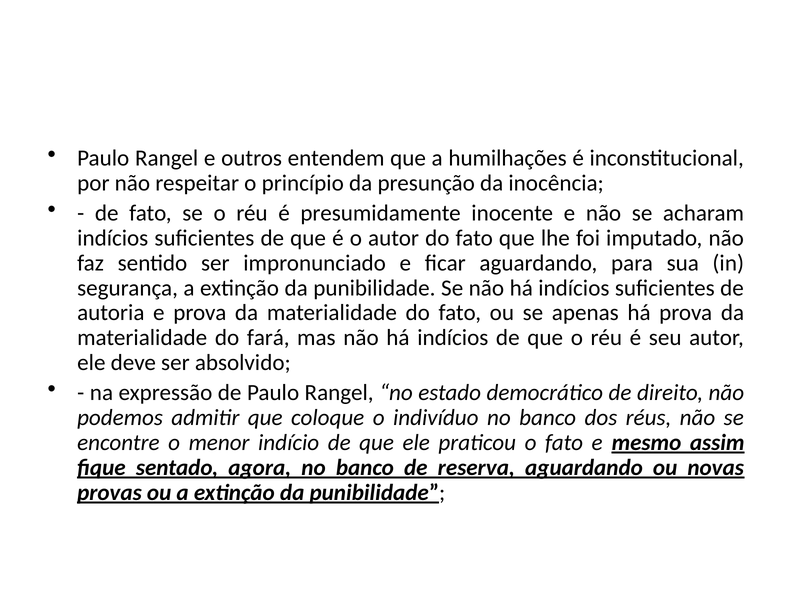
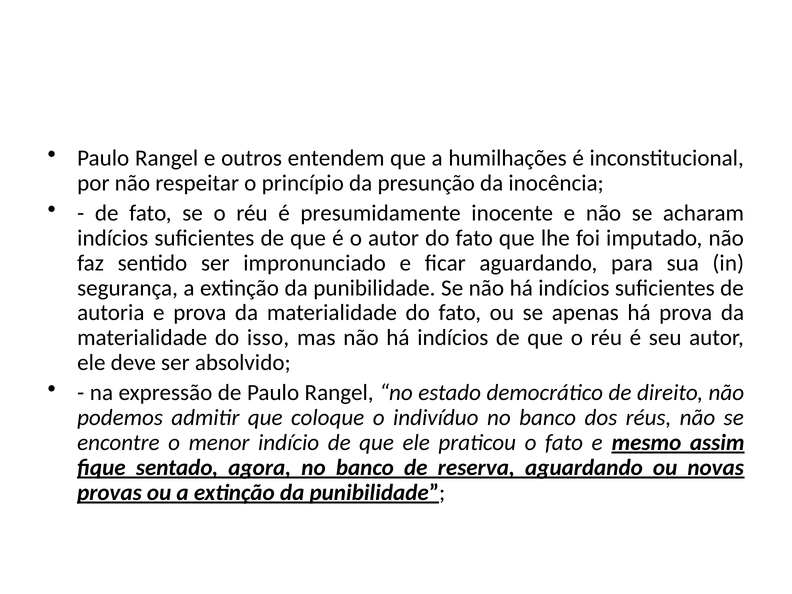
fará: fará -> isso (268, 338)
